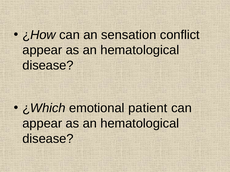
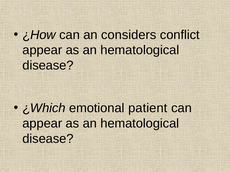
sensation: sensation -> considers (129, 35)
